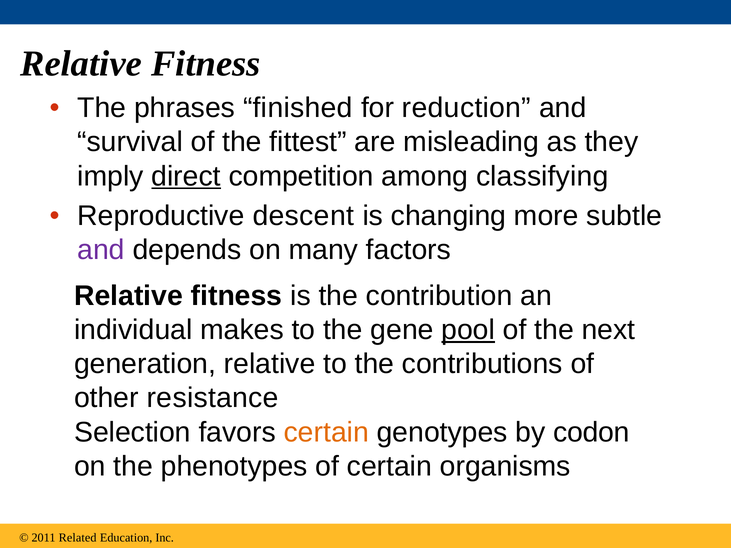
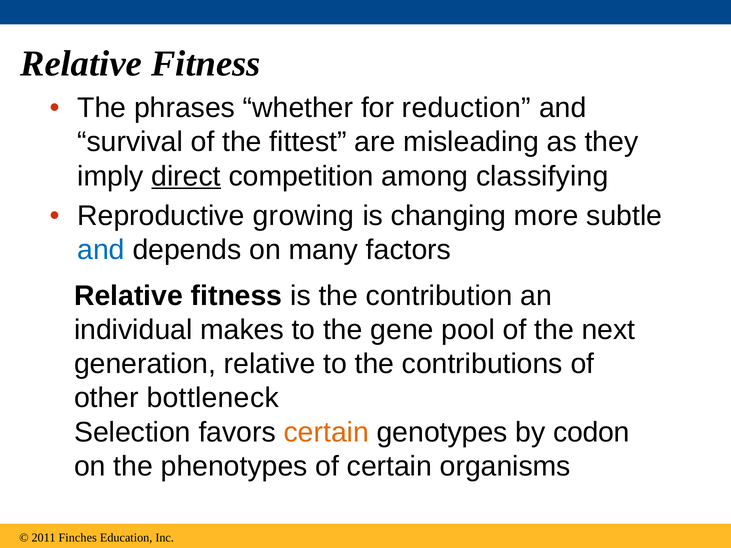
finished: finished -> whether (298, 108)
descent: descent -> growing (303, 216)
and colour: purple -> blue (101, 250)
pool underline: present -> none (468, 330)
resistance: resistance -> bottleneck (213, 398)
Related: Related -> Finches (78, 538)
